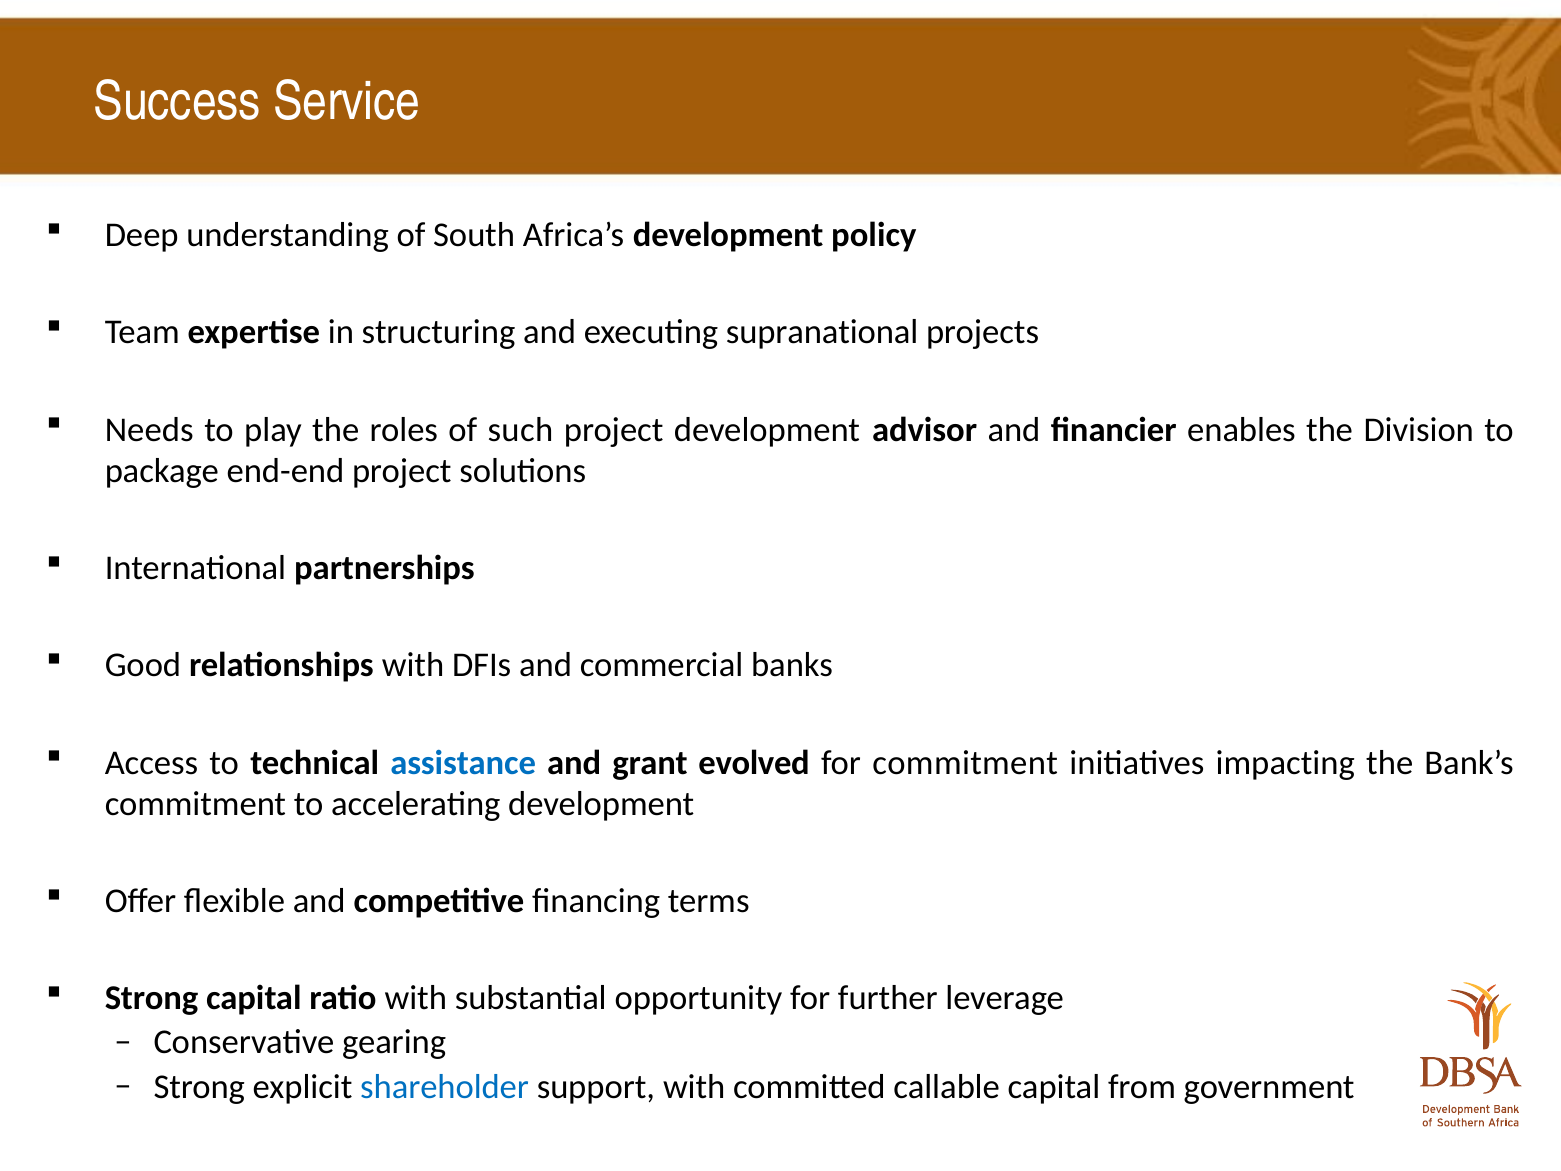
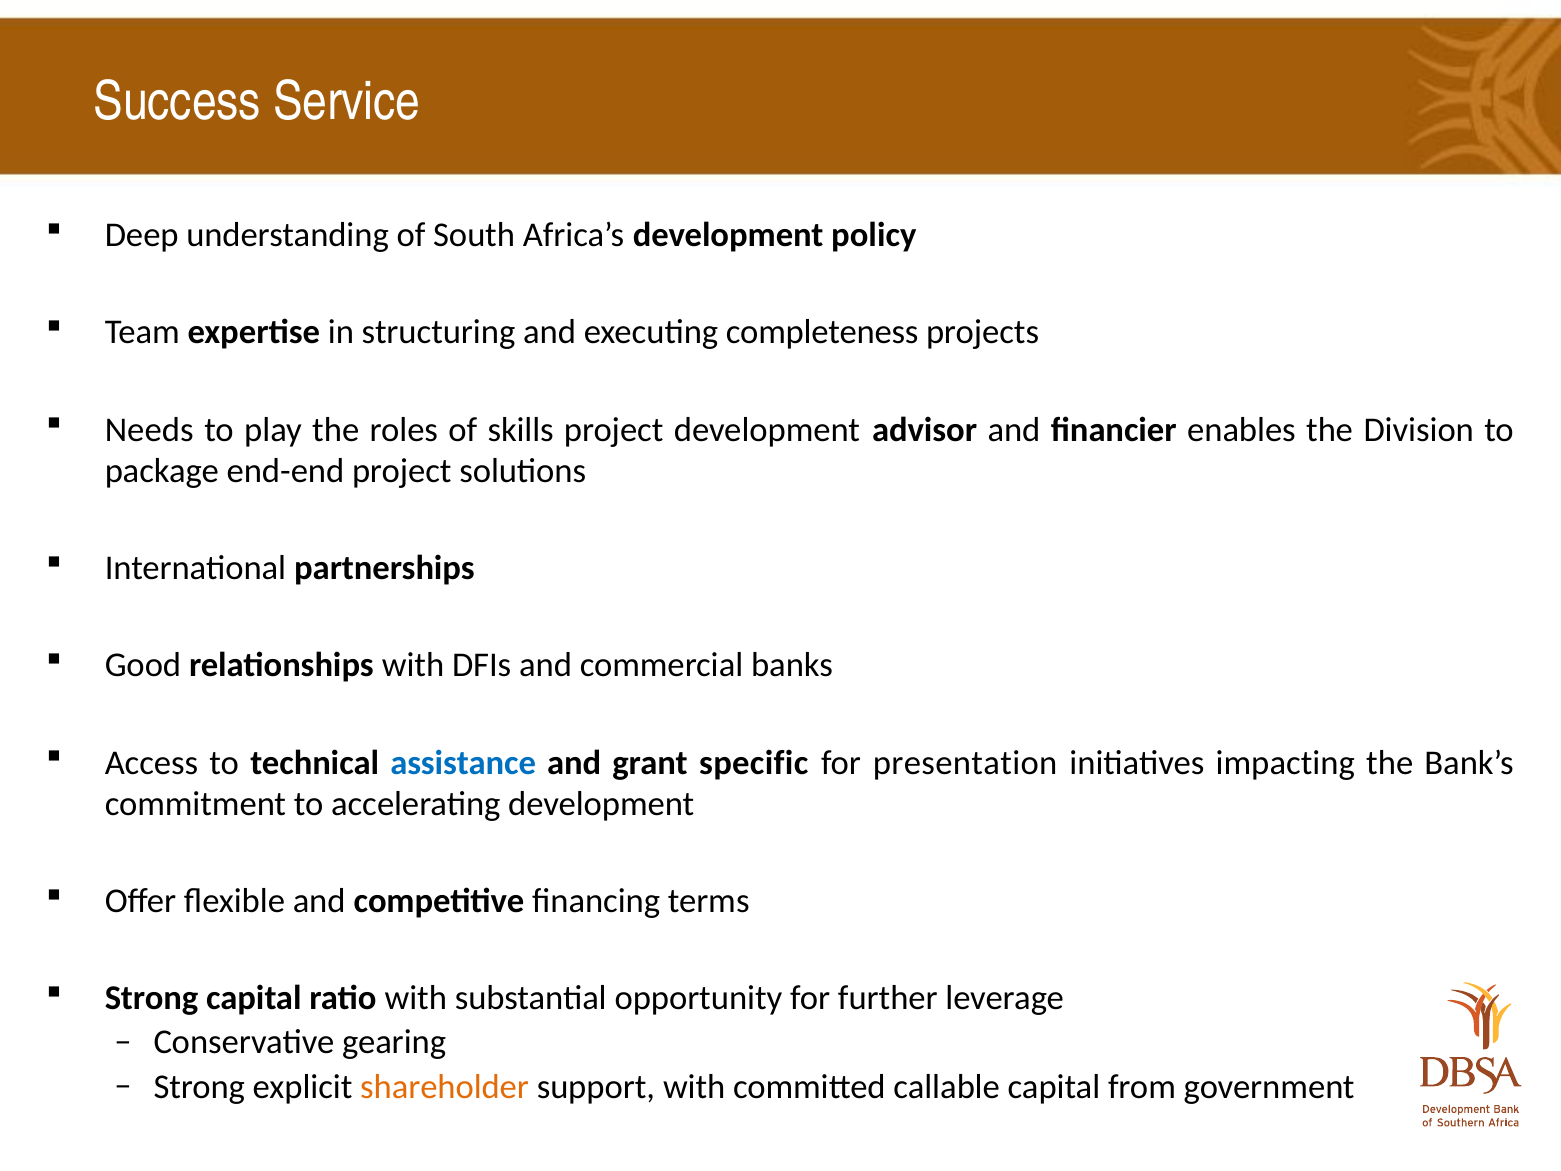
supranational: supranational -> completeness (822, 332)
such: such -> skills (521, 430)
evolved: evolved -> specific (754, 762)
for commitment: commitment -> presentation (965, 762)
shareholder colour: blue -> orange (445, 1086)
